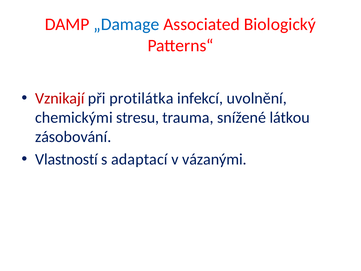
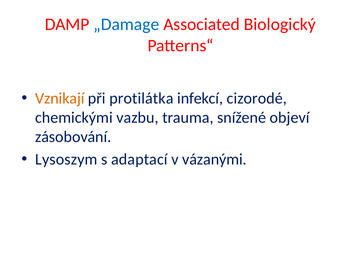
Vznikají colour: red -> orange (60, 98)
uvolnění: uvolnění -> cizorodé (257, 98)
stresu: stresu -> vazbu (138, 117)
látkou: látkou -> objeví (290, 117)
Vlastností: Vlastností -> Lysoszym (66, 159)
